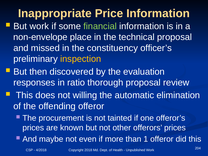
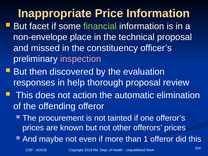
But work: work -> facet (39, 26)
inspection colour: yellow -> pink (81, 59)
ratio: ratio -> help (76, 83)
willing: willing -> action (85, 95)
